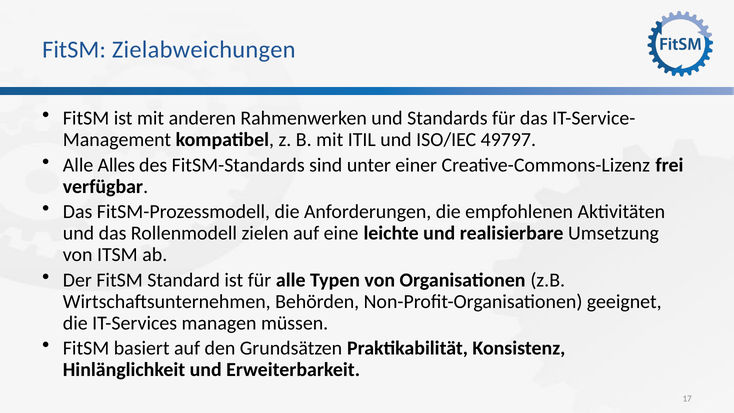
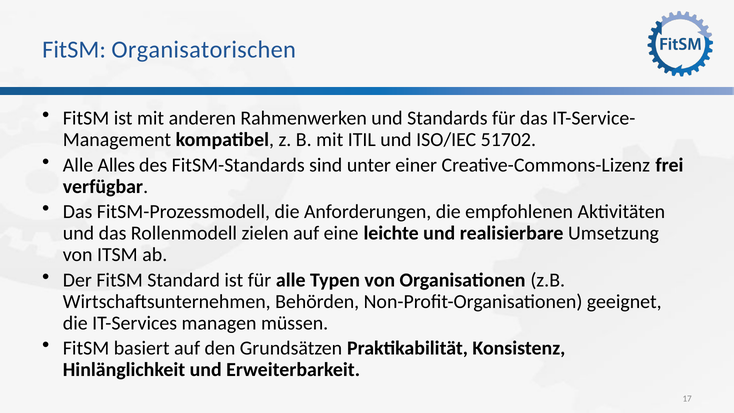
Zielabweichungen: Zielabweichungen -> Organisatorischen (204, 50)
49797: 49797 -> 51702 (508, 140)
